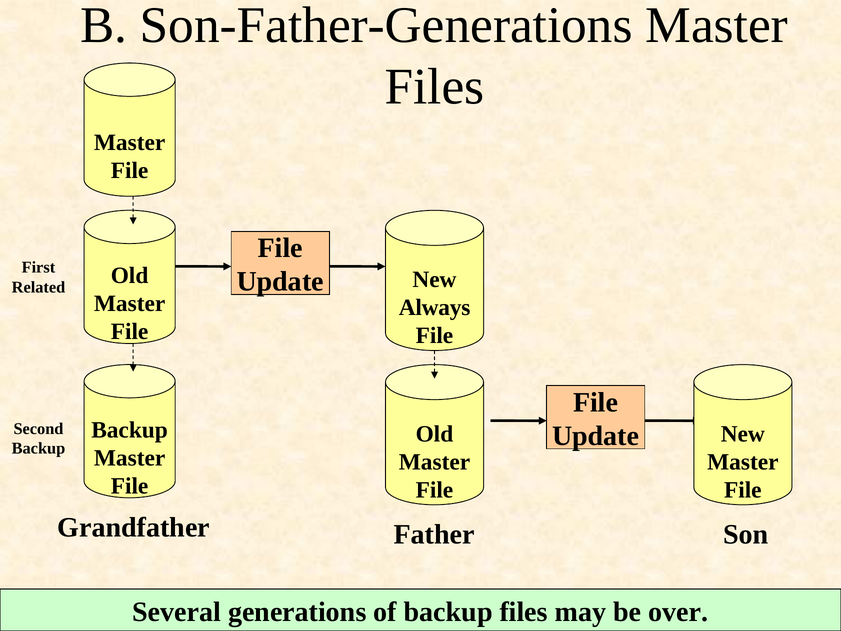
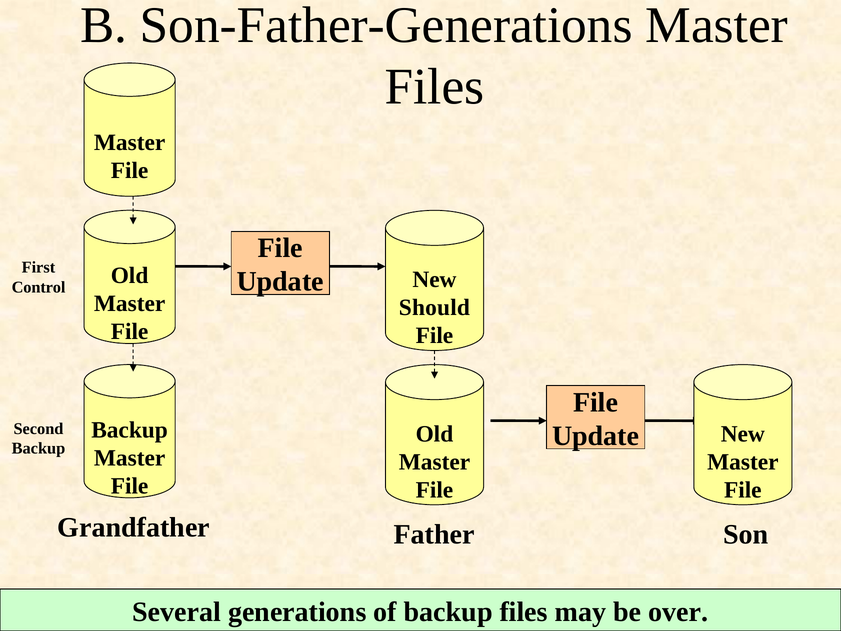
Related: Related -> Control (39, 287)
Always: Always -> Should (434, 308)
